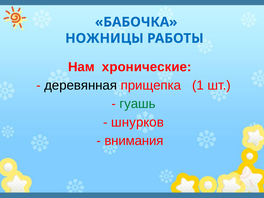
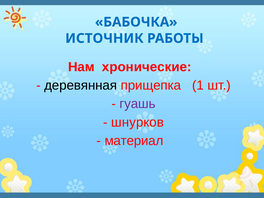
НОЖНИЦЫ: НОЖНИЦЫ -> ИСТОЧНИК (104, 38)
гуашь colour: green -> purple (138, 104)
внимания: внимания -> материал (134, 141)
